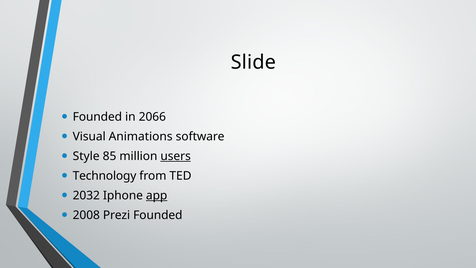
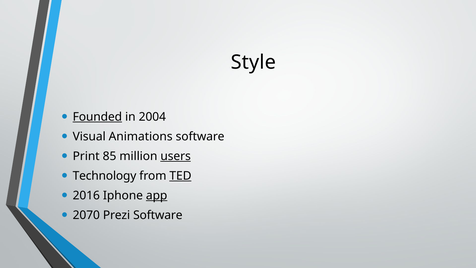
Slide: Slide -> Style (253, 62)
Founded underline: none -> present (97, 117)
2066: 2066 -> 2004 (152, 117)
Style: Style -> Print (86, 156)
TED underline: none -> present (180, 176)
2032: 2032 -> 2016 (86, 195)
2008: 2008 -> 2070 (86, 215)
Prezi Founded: Founded -> Software (158, 215)
